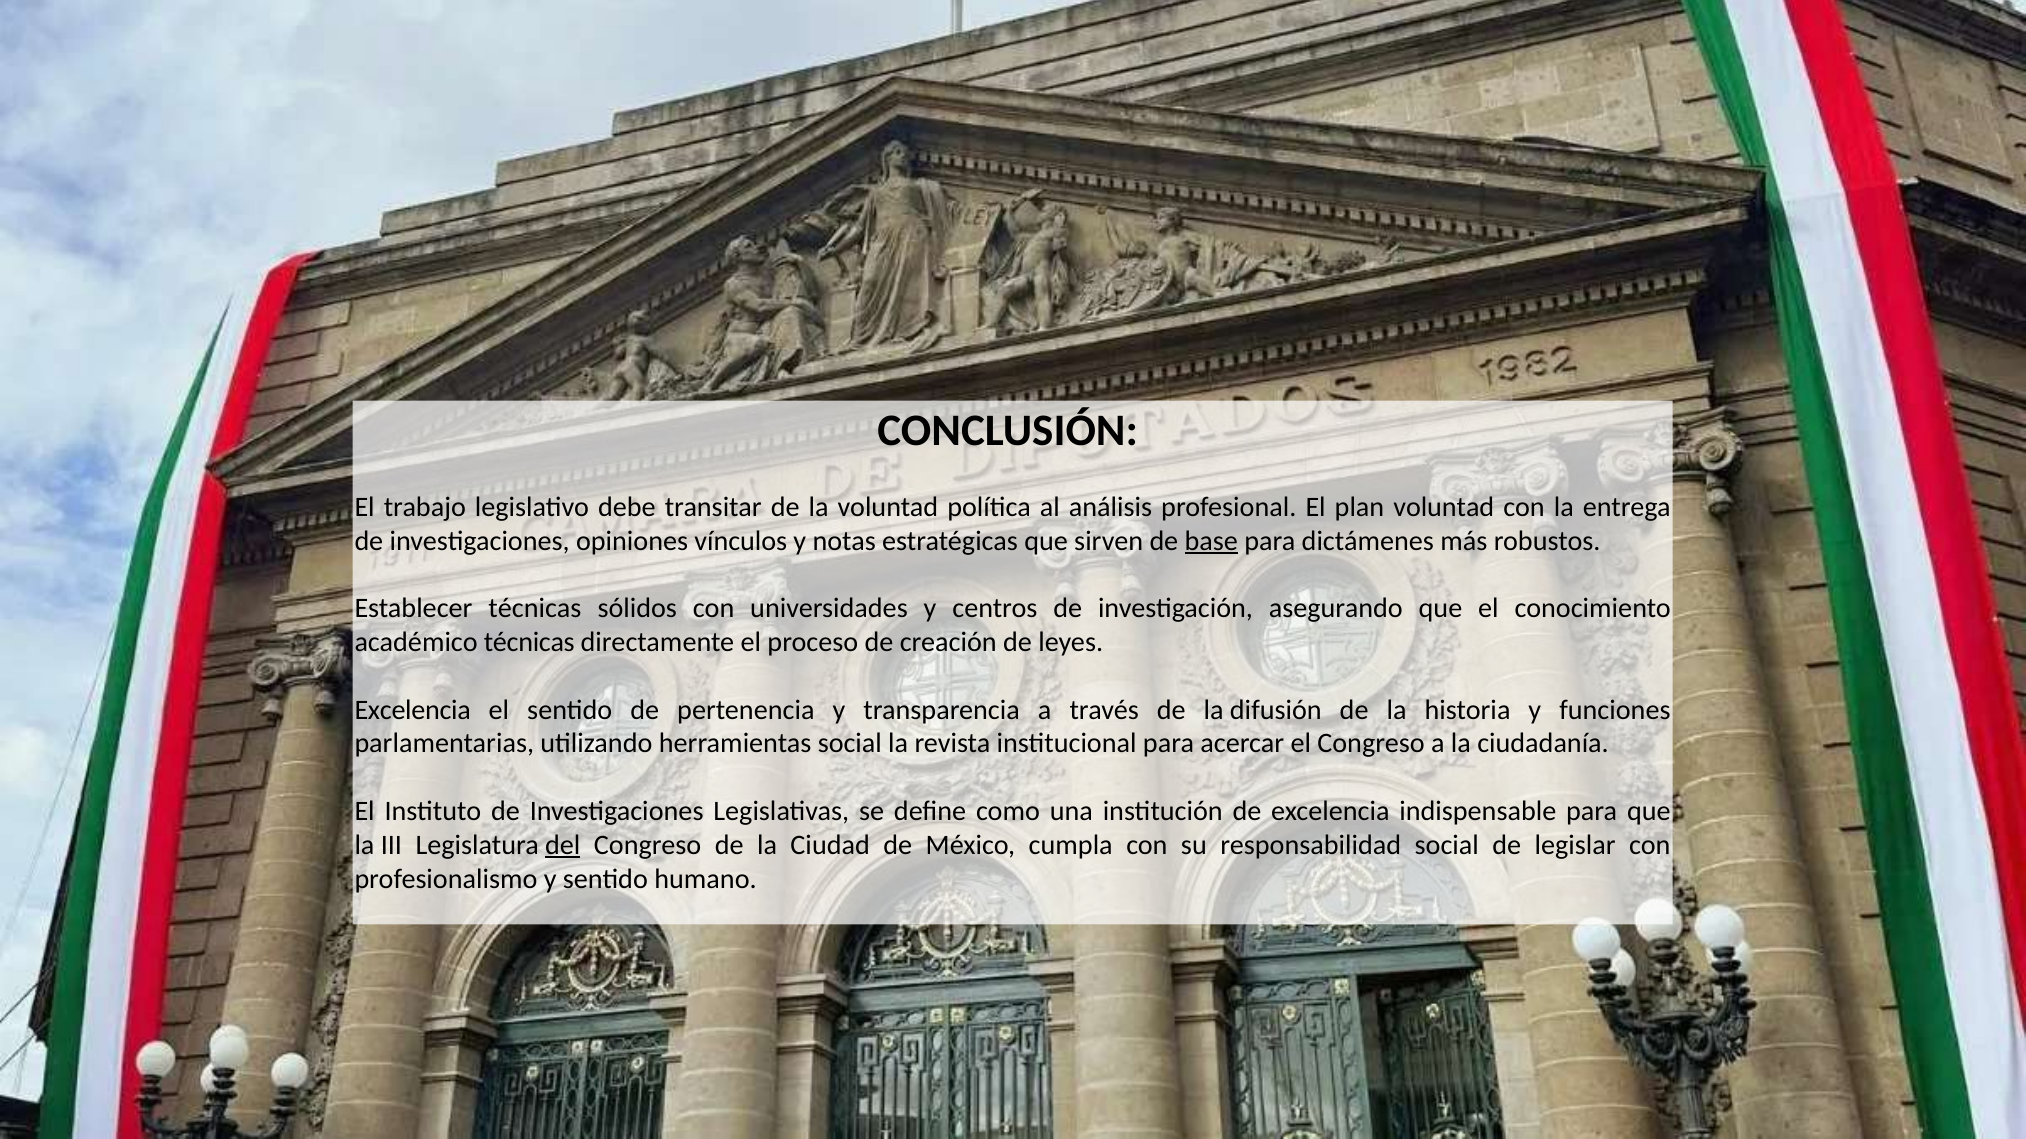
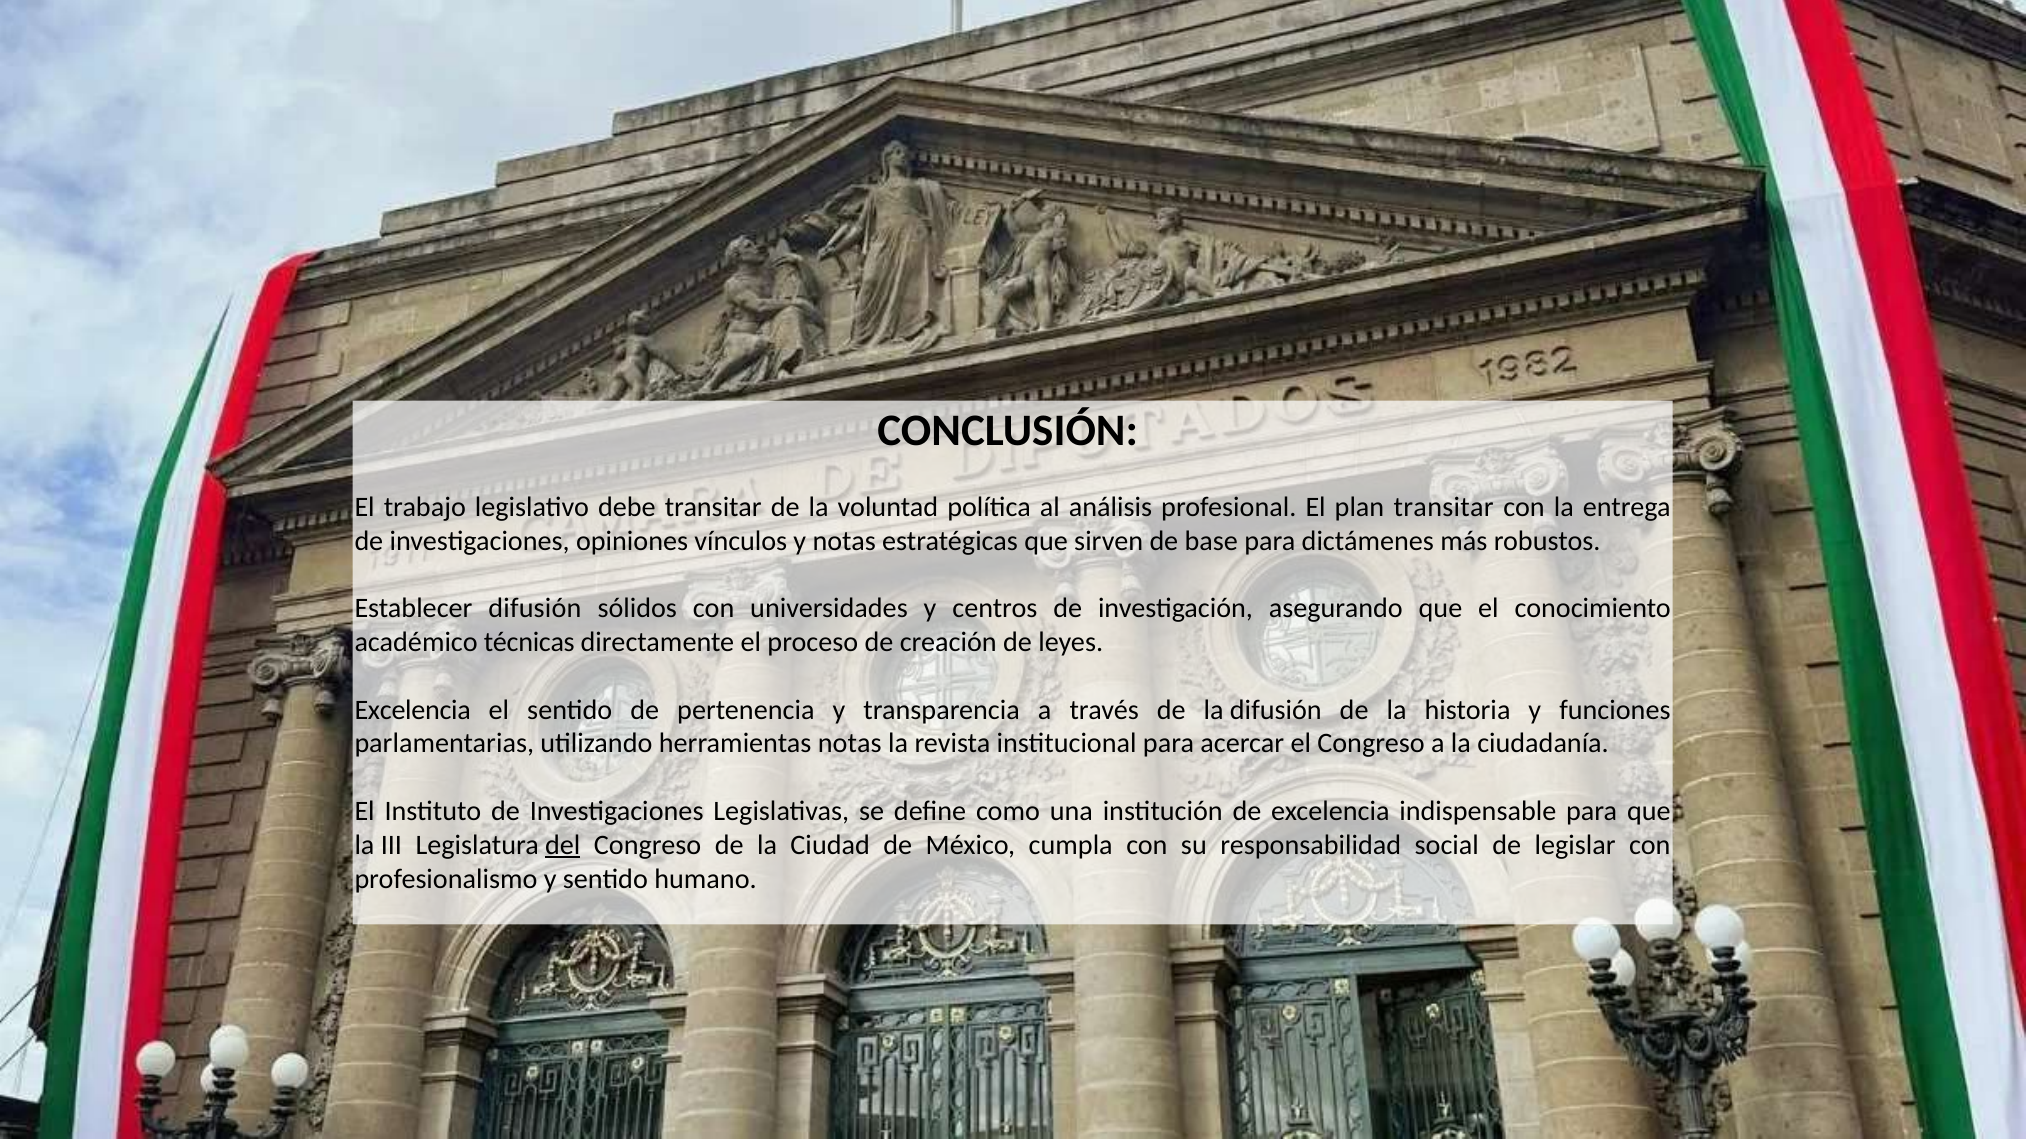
plan voluntad: voluntad -> transitar (1444, 508)
base underline: present -> none (1211, 541)
Establecer técnicas: técnicas -> difusión (535, 609)
herramientas social: social -> notas (850, 744)
